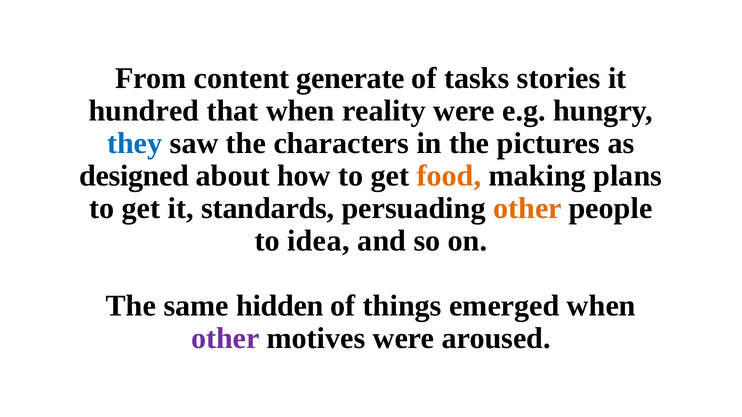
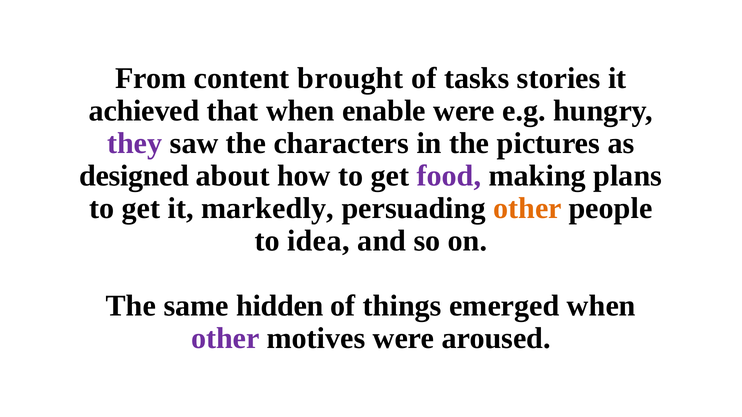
generate: generate -> brought (350, 78)
hundred: hundred -> achieved (144, 111)
reality: reality -> enable (384, 111)
they colour: blue -> purple (135, 143)
food colour: orange -> purple (449, 176)
standards: standards -> markedly (268, 209)
